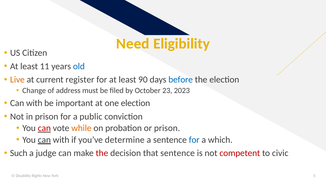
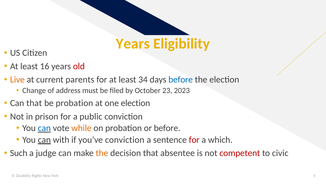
Need: Need -> Years (133, 43)
11: 11 -> 16 (45, 66)
old colour: blue -> red (79, 66)
register: register -> parents (80, 79)
90: 90 -> 34 (143, 79)
with: with -> that (34, 103)
be important: important -> probation (74, 103)
can colour: red -> blue (44, 128)
or prison: prison -> before (167, 128)
you’ve determine: determine -> conviction (125, 139)
for colour: blue -> red (194, 139)
the colour: red -> orange (102, 153)
that sentence: sentence -> absentee (178, 153)
